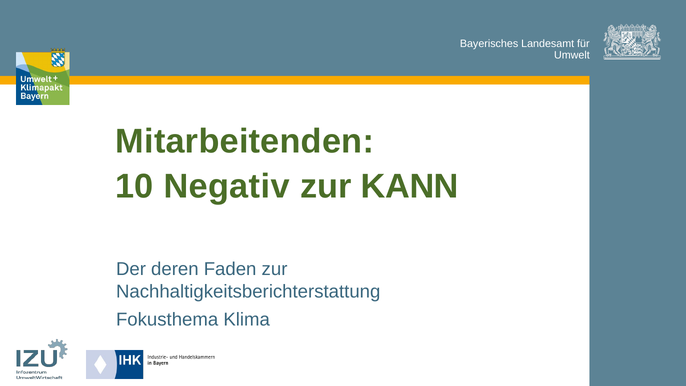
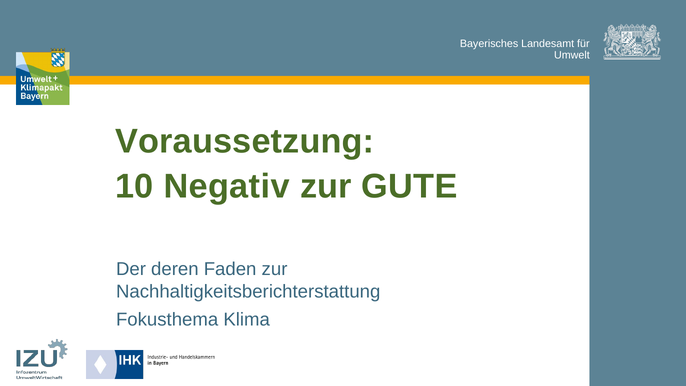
Mitarbeitenden: Mitarbeitenden -> Voraussetzung (245, 141)
KANN: KANN -> GUTE (409, 186)
